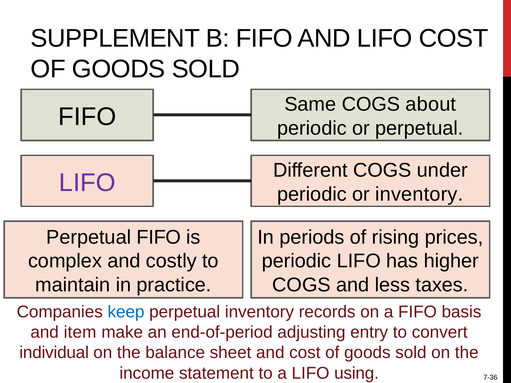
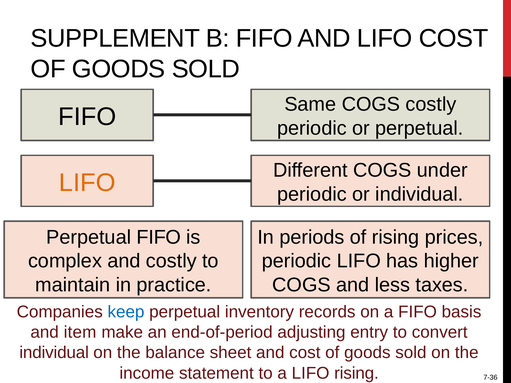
COGS about: about -> costly (431, 104)
LIFO colour: purple -> orange (87, 183)
or inventory: inventory -> individual (419, 194)
LIFO using: using -> rising (356, 373)
